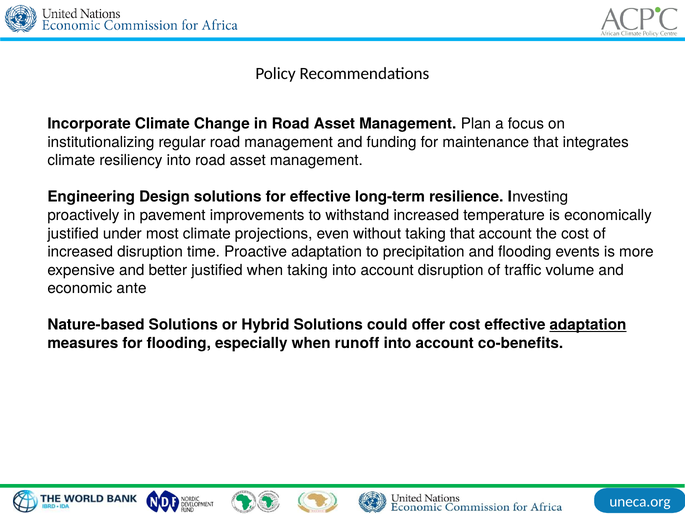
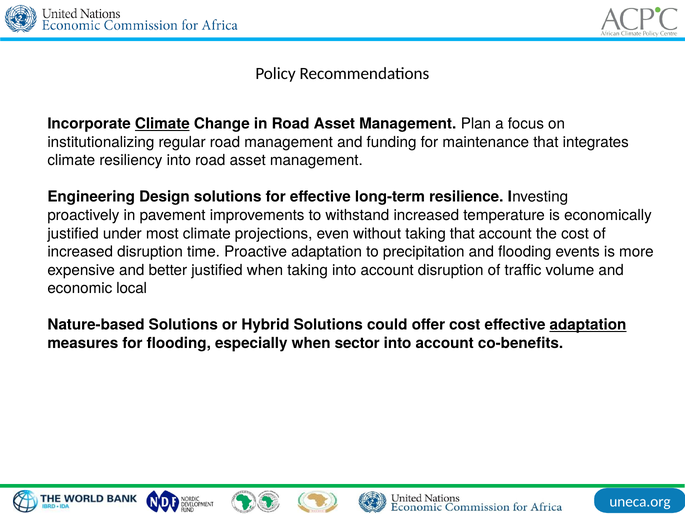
Climate underline: none -> present (162, 124)
ante: ante -> local (132, 288)
runoff: runoff -> sector (357, 343)
